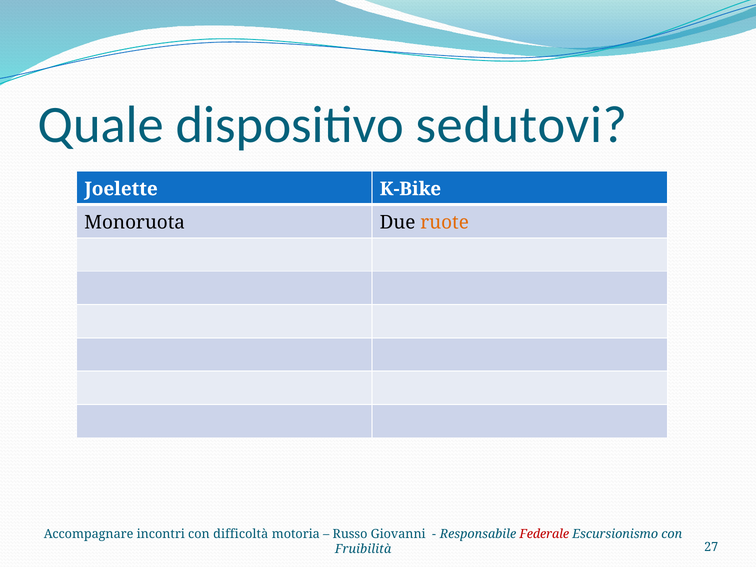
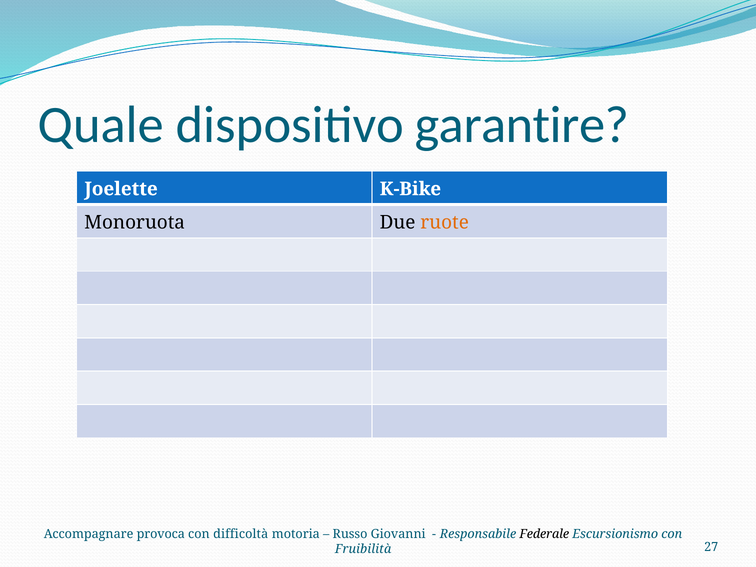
sedutovi: sedutovi -> garantire (522, 125)
incontri: incontri -> provoca (161, 534)
Federale colour: red -> black (544, 534)
